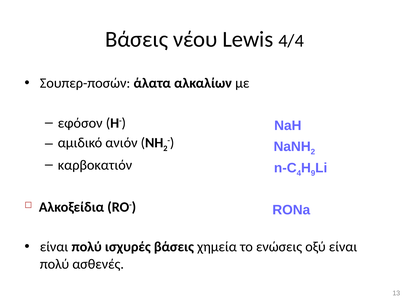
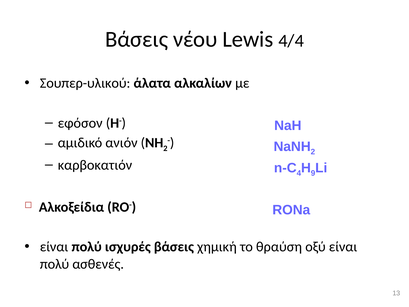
Σουπερ-ποσών: Σουπερ-ποσών -> Σουπερ-υλικού (85, 83)
χημεία: χημεία -> χημική (217, 247)
ενώσεις: ενώσεις -> θραύση (279, 247)
